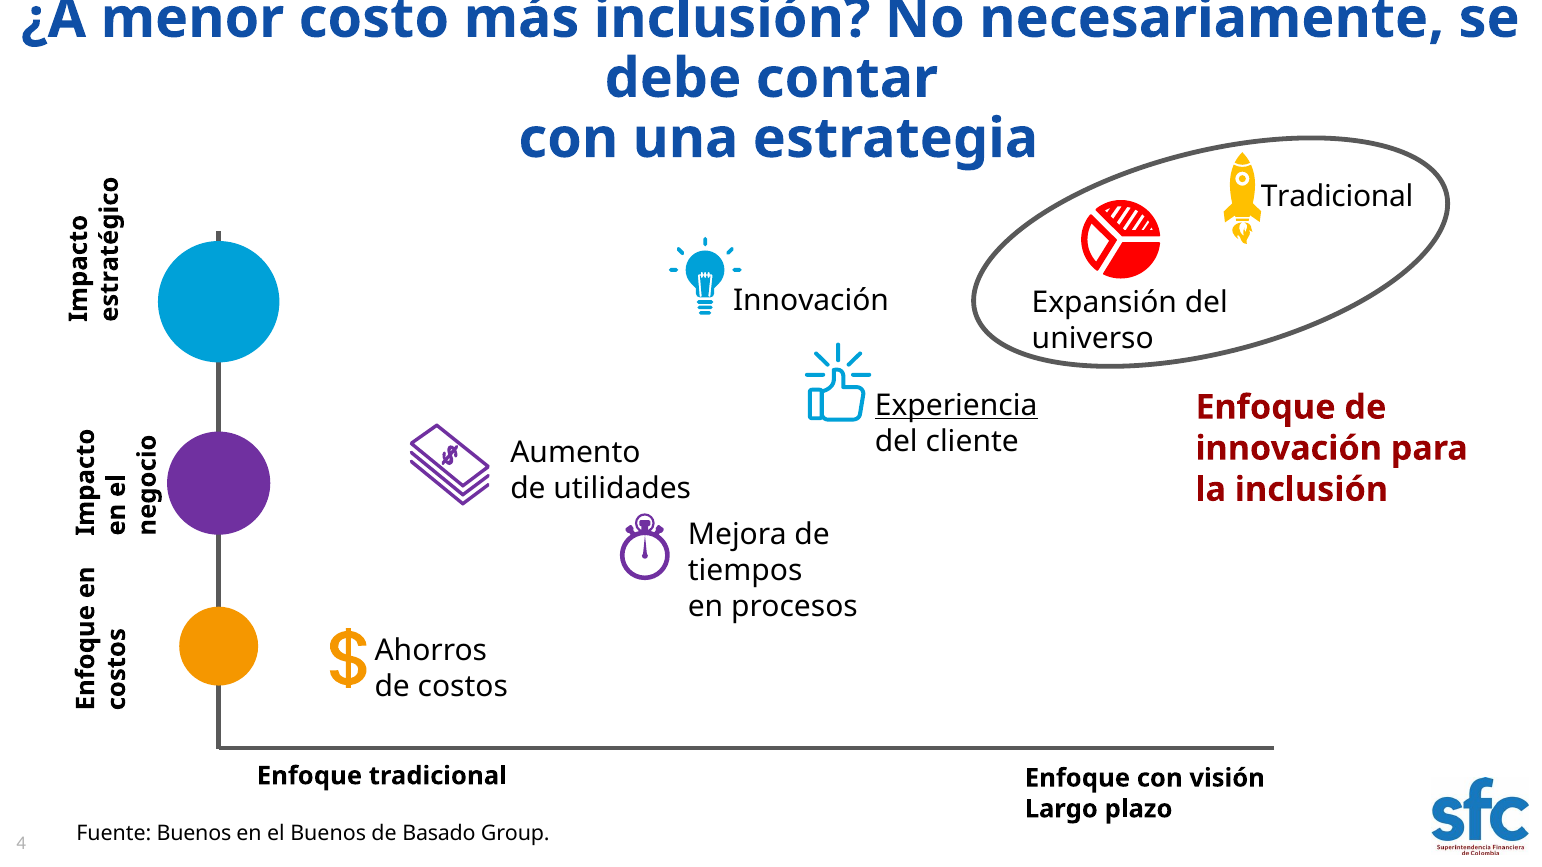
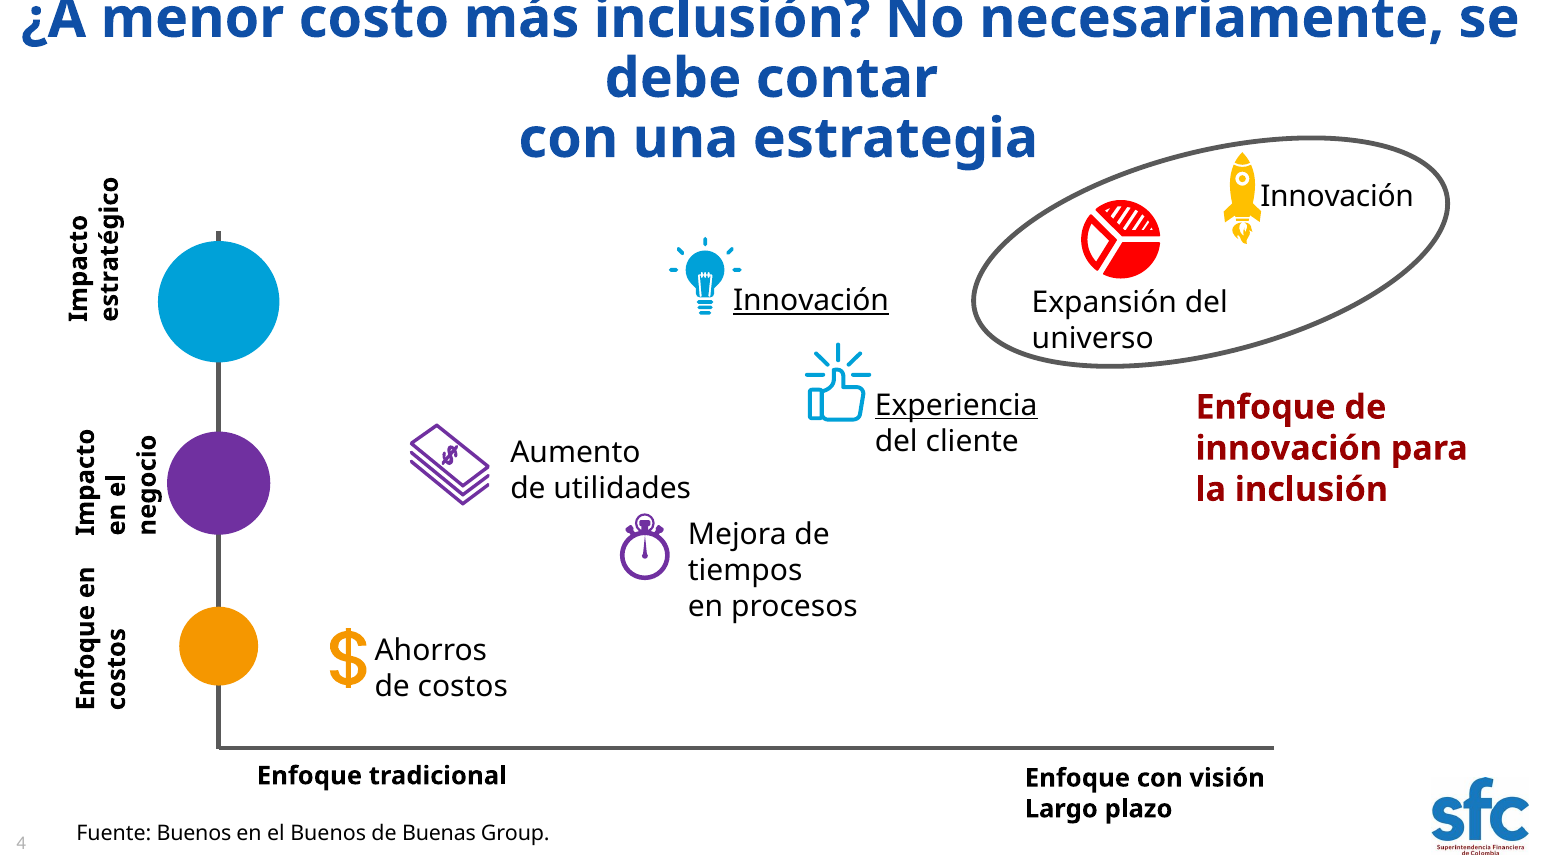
Tradicional: Tradicional -> Innovación (1337, 196)
Innovación underline: none -> present (811, 301)
Basado: Basado -> Buenas (439, 834)
